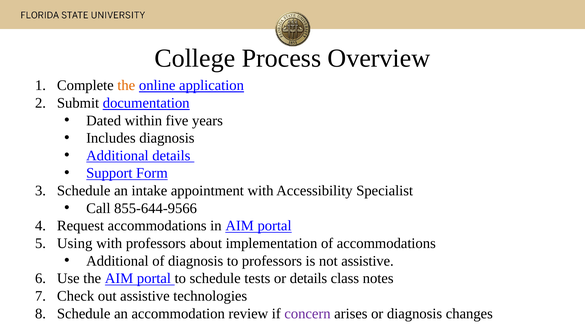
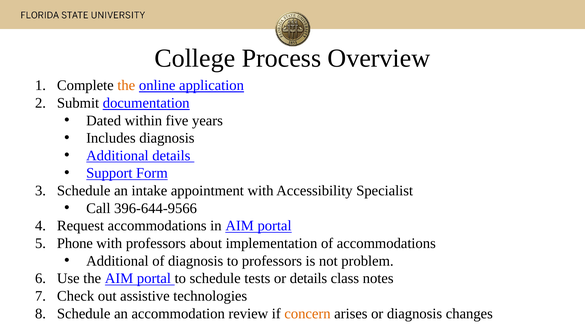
855-644-9566: 855-644-9566 -> 396-644-9566 (156, 208)
Using: Using -> Phone (75, 243)
not assistive: assistive -> problem (367, 261)
concern colour: purple -> orange (307, 314)
